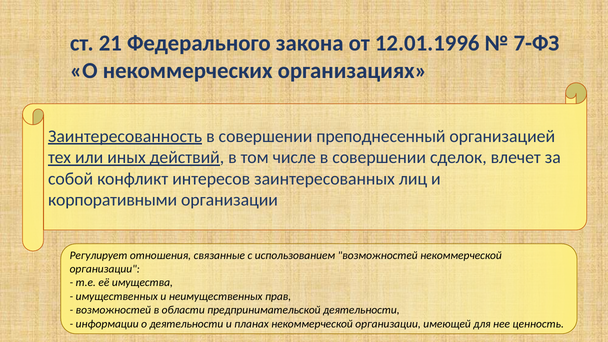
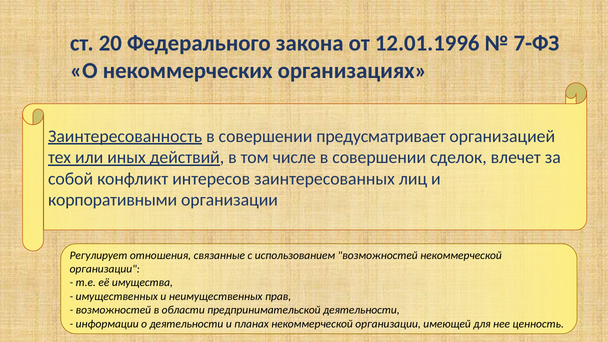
21: 21 -> 20 (110, 43)
преподнесенный: преподнесенный -> предусматривает (381, 136)
